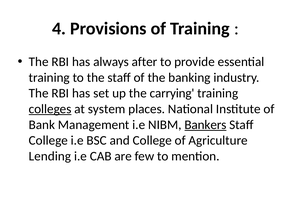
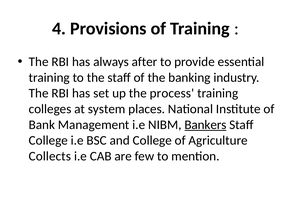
carrying: carrying -> process (172, 93)
colleges underline: present -> none (50, 109)
Lending: Lending -> Collects (50, 156)
